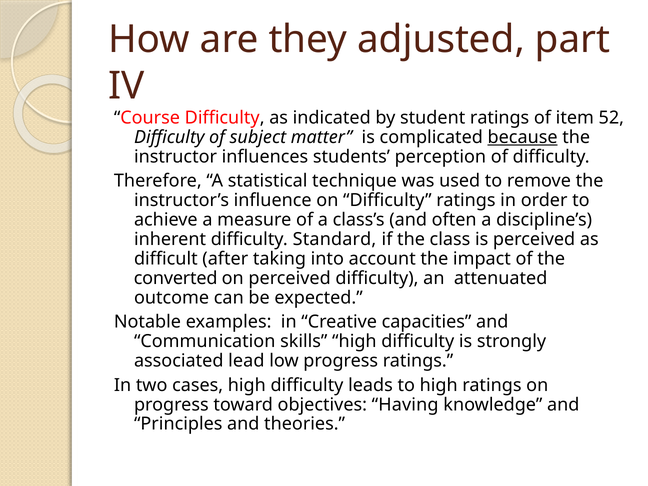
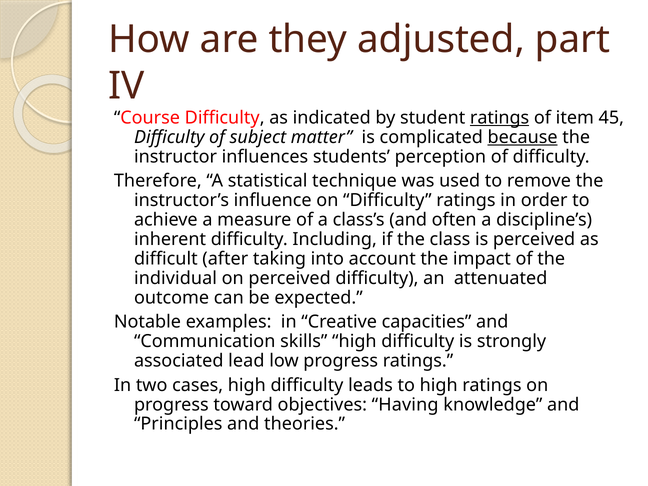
ratings underline: none -> present (500, 118)
52: 52 -> 45 (611, 118)
Standard: Standard -> Including (335, 239)
converted: converted -> individual (176, 278)
